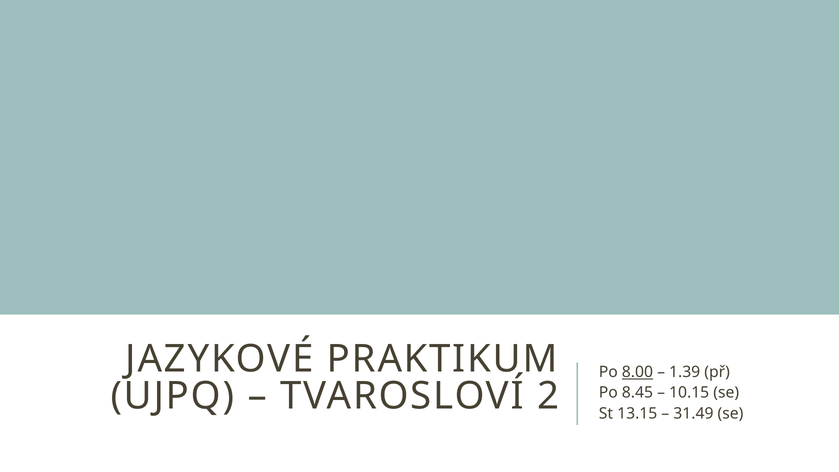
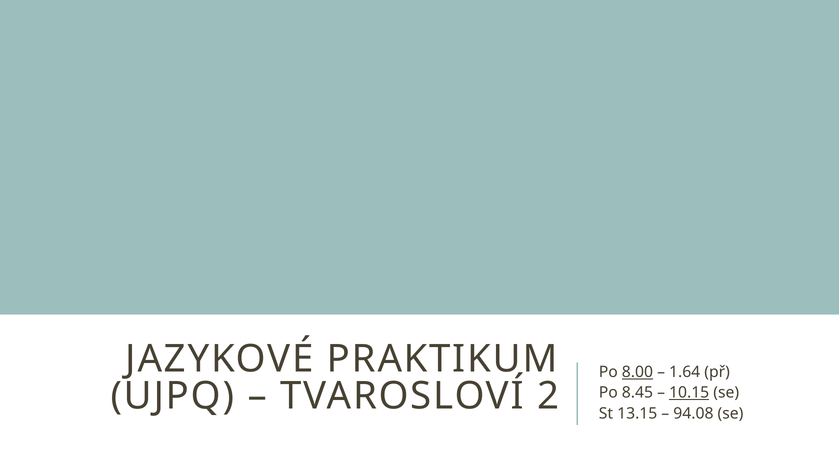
1.39: 1.39 -> 1.64 (685, 372)
10.15 underline: none -> present (689, 393)
31.49: 31.49 -> 94.08 (693, 413)
